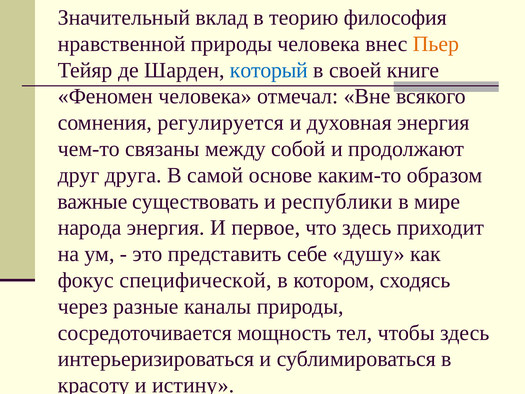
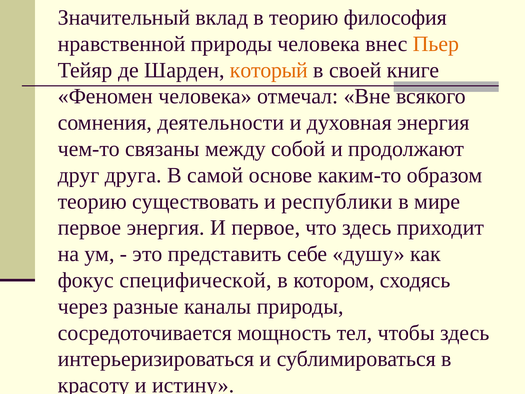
который colour: blue -> orange (269, 70)
регулируется: регулируется -> деятельности (221, 123)
важные: важные -> теорию (92, 201)
народа: народа -> первое (90, 228)
